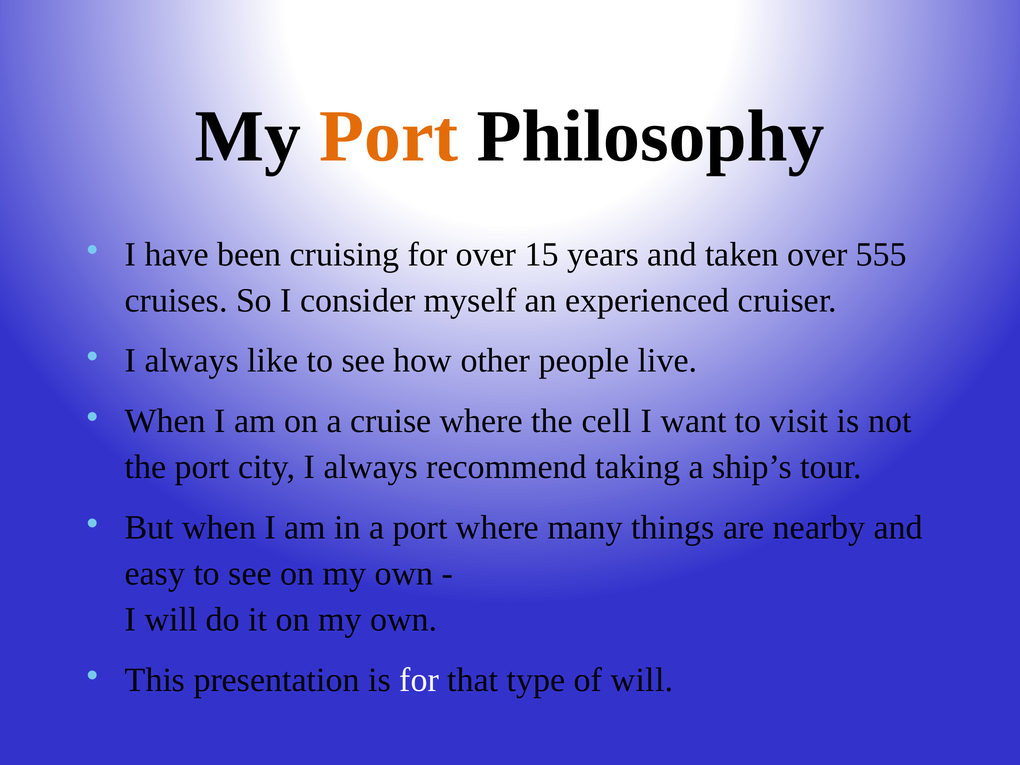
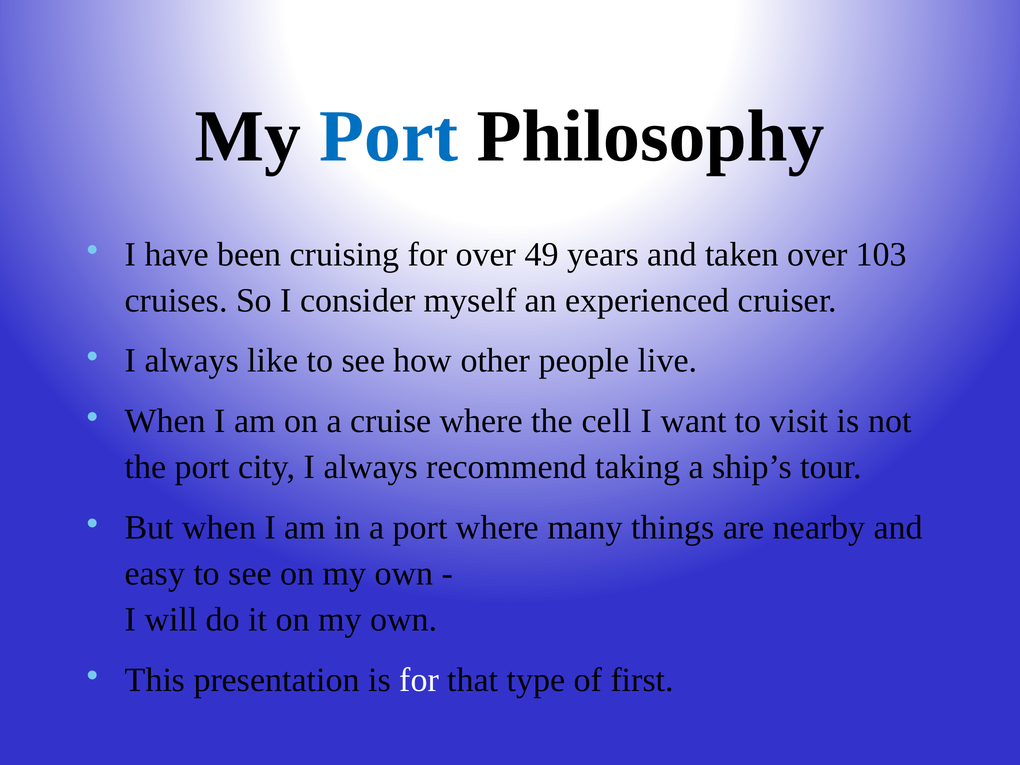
Port colour: orange -> blue (389, 137)
15: 15 -> 49 (542, 254)
555: 555 -> 103 (881, 254)
of will: will -> first (642, 680)
